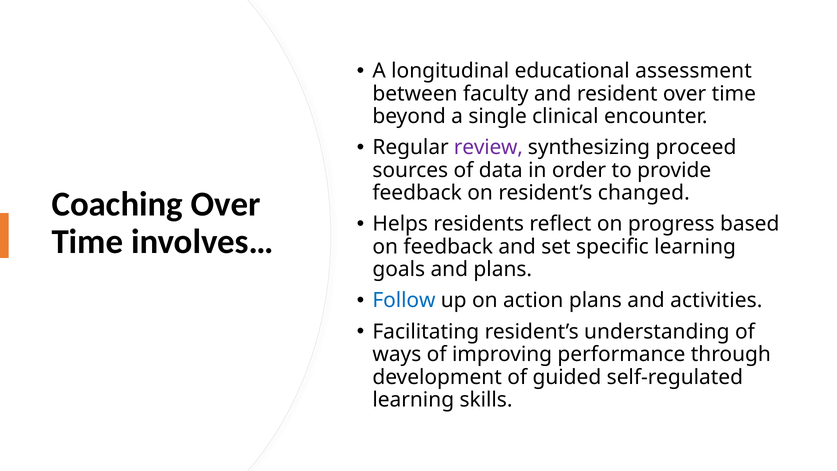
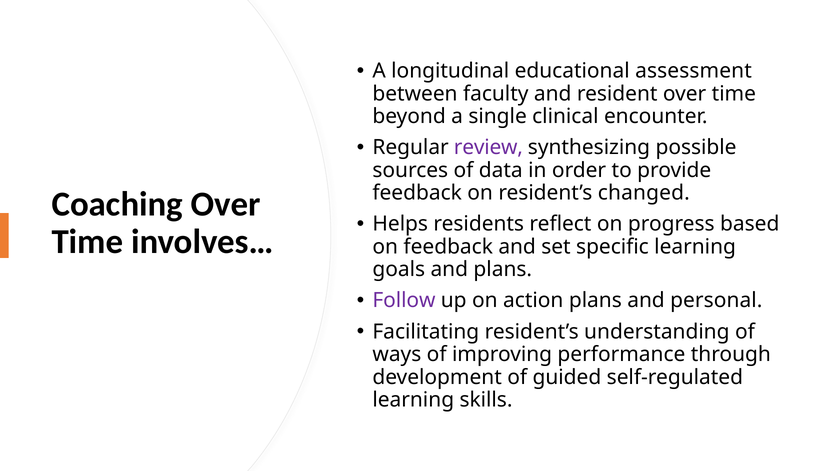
proceed: proceed -> possible (696, 147)
Follow colour: blue -> purple (404, 300)
activities: activities -> personal (716, 300)
